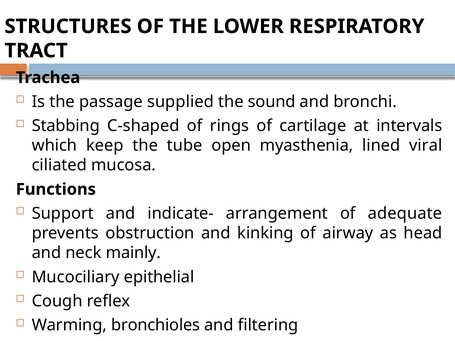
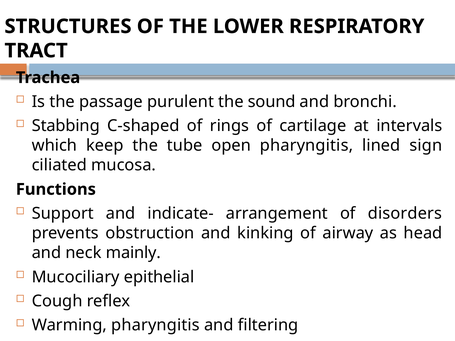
supplied: supplied -> purulent (181, 102)
open myasthenia: myasthenia -> pharyngitis (306, 146)
viral: viral -> sign (426, 146)
adequate: adequate -> disorders (405, 214)
Warming bronchioles: bronchioles -> pharyngitis (155, 325)
